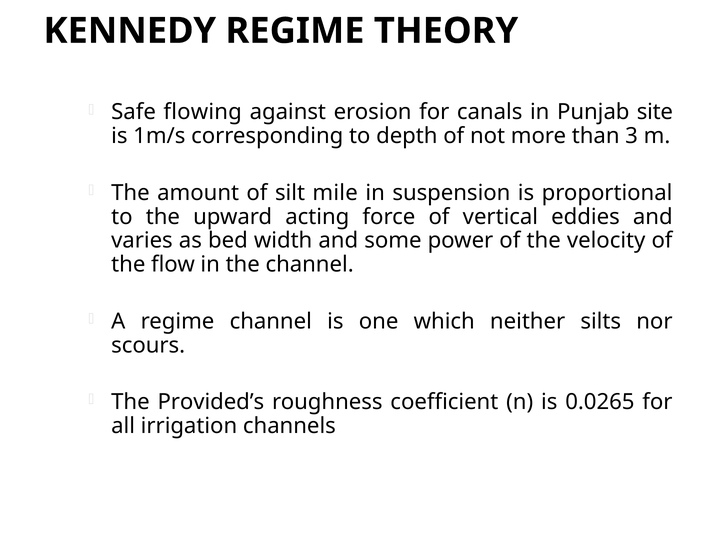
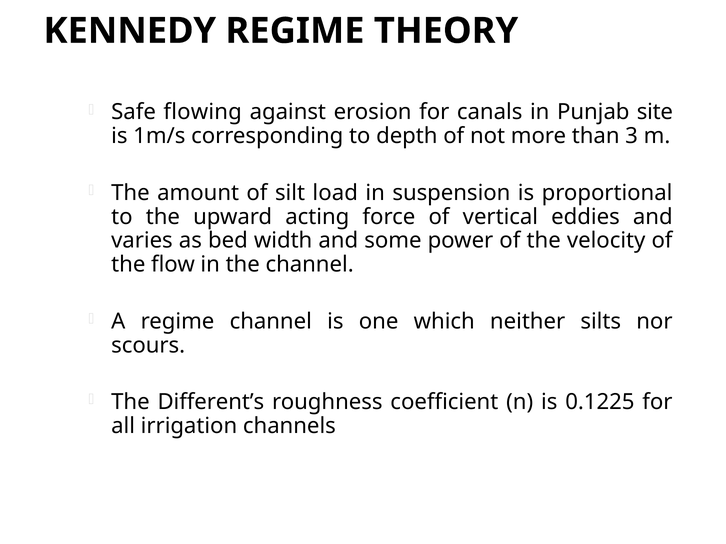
mile: mile -> load (335, 193)
Provided’s: Provided’s -> Different’s (211, 402)
0.0265: 0.0265 -> 0.1225 (600, 402)
